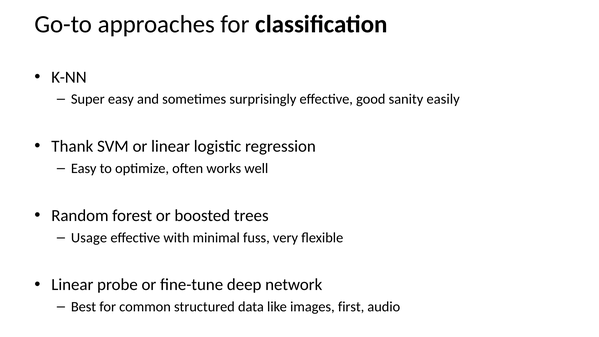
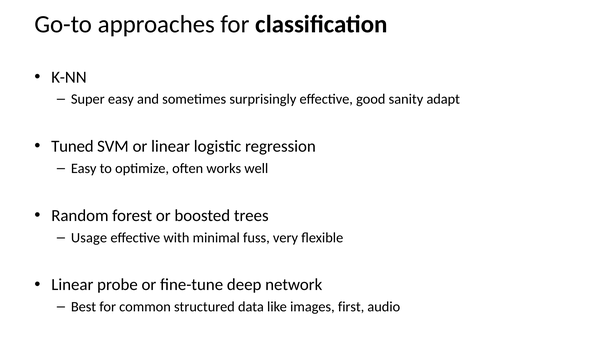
easily: easily -> adapt (443, 99)
Thank: Thank -> Tuned (72, 146)
